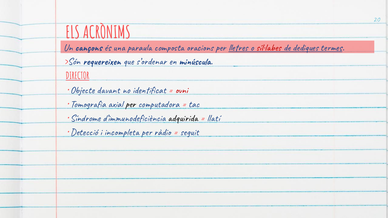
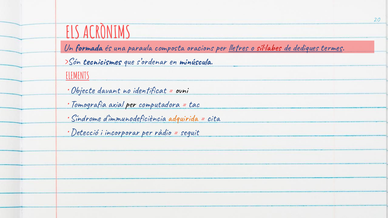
cançons: cançons -> formada (89, 48)
requereixen: requereixen -> tecnicismes (102, 62)
DIRECTOR: DIRECTOR -> ELEMENTS (77, 76)
ovni colour: red -> black (181, 90)
adquirida colour: black -> orange (183, 118)
llatí: llatí -> cita (214, 118)
incompleta: incompleta -> incorporar (122, 132)
